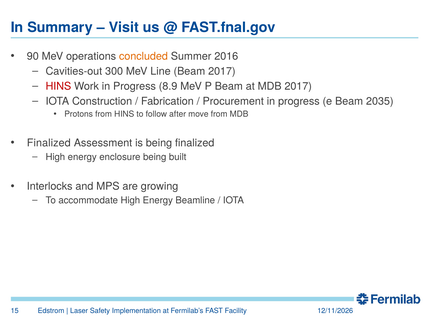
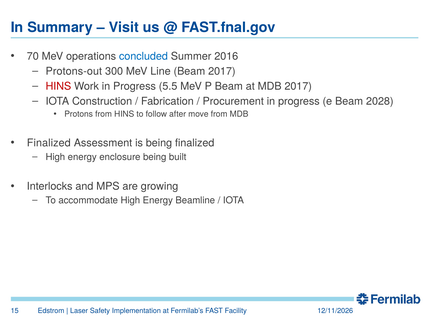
90: 90 -> 70 (33, 56)
concluded colour: orange -> blue (143, 56)
Cavities-out: Cavities-out -> Protons-out (74, 71)
8.9: 8.9 -> 5.5 (168, 86)
2035: 2035 -> 2028 (380, 101)
